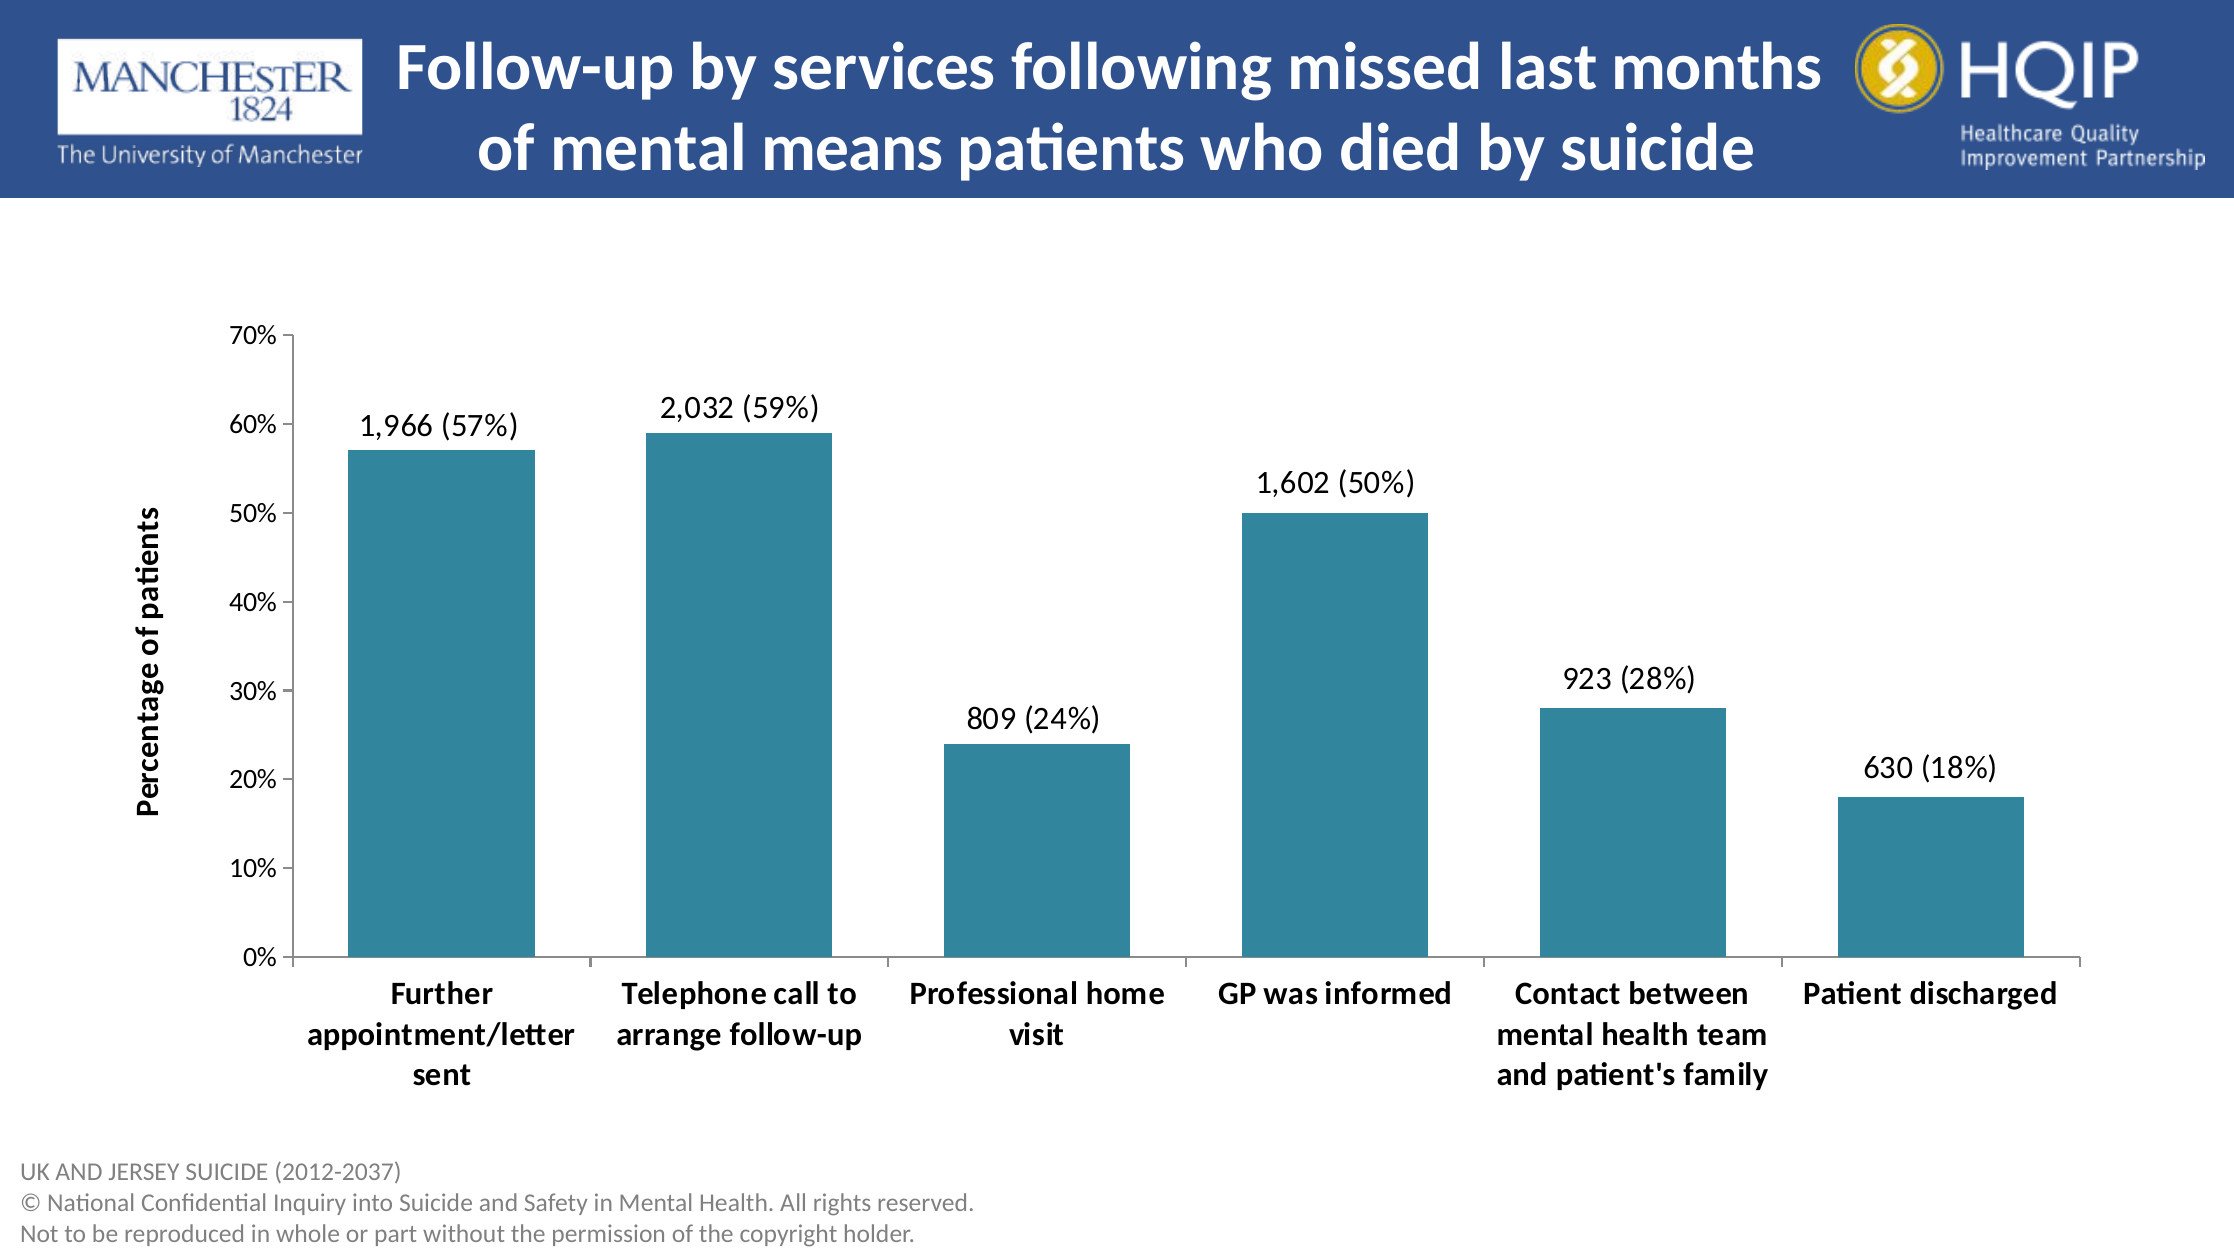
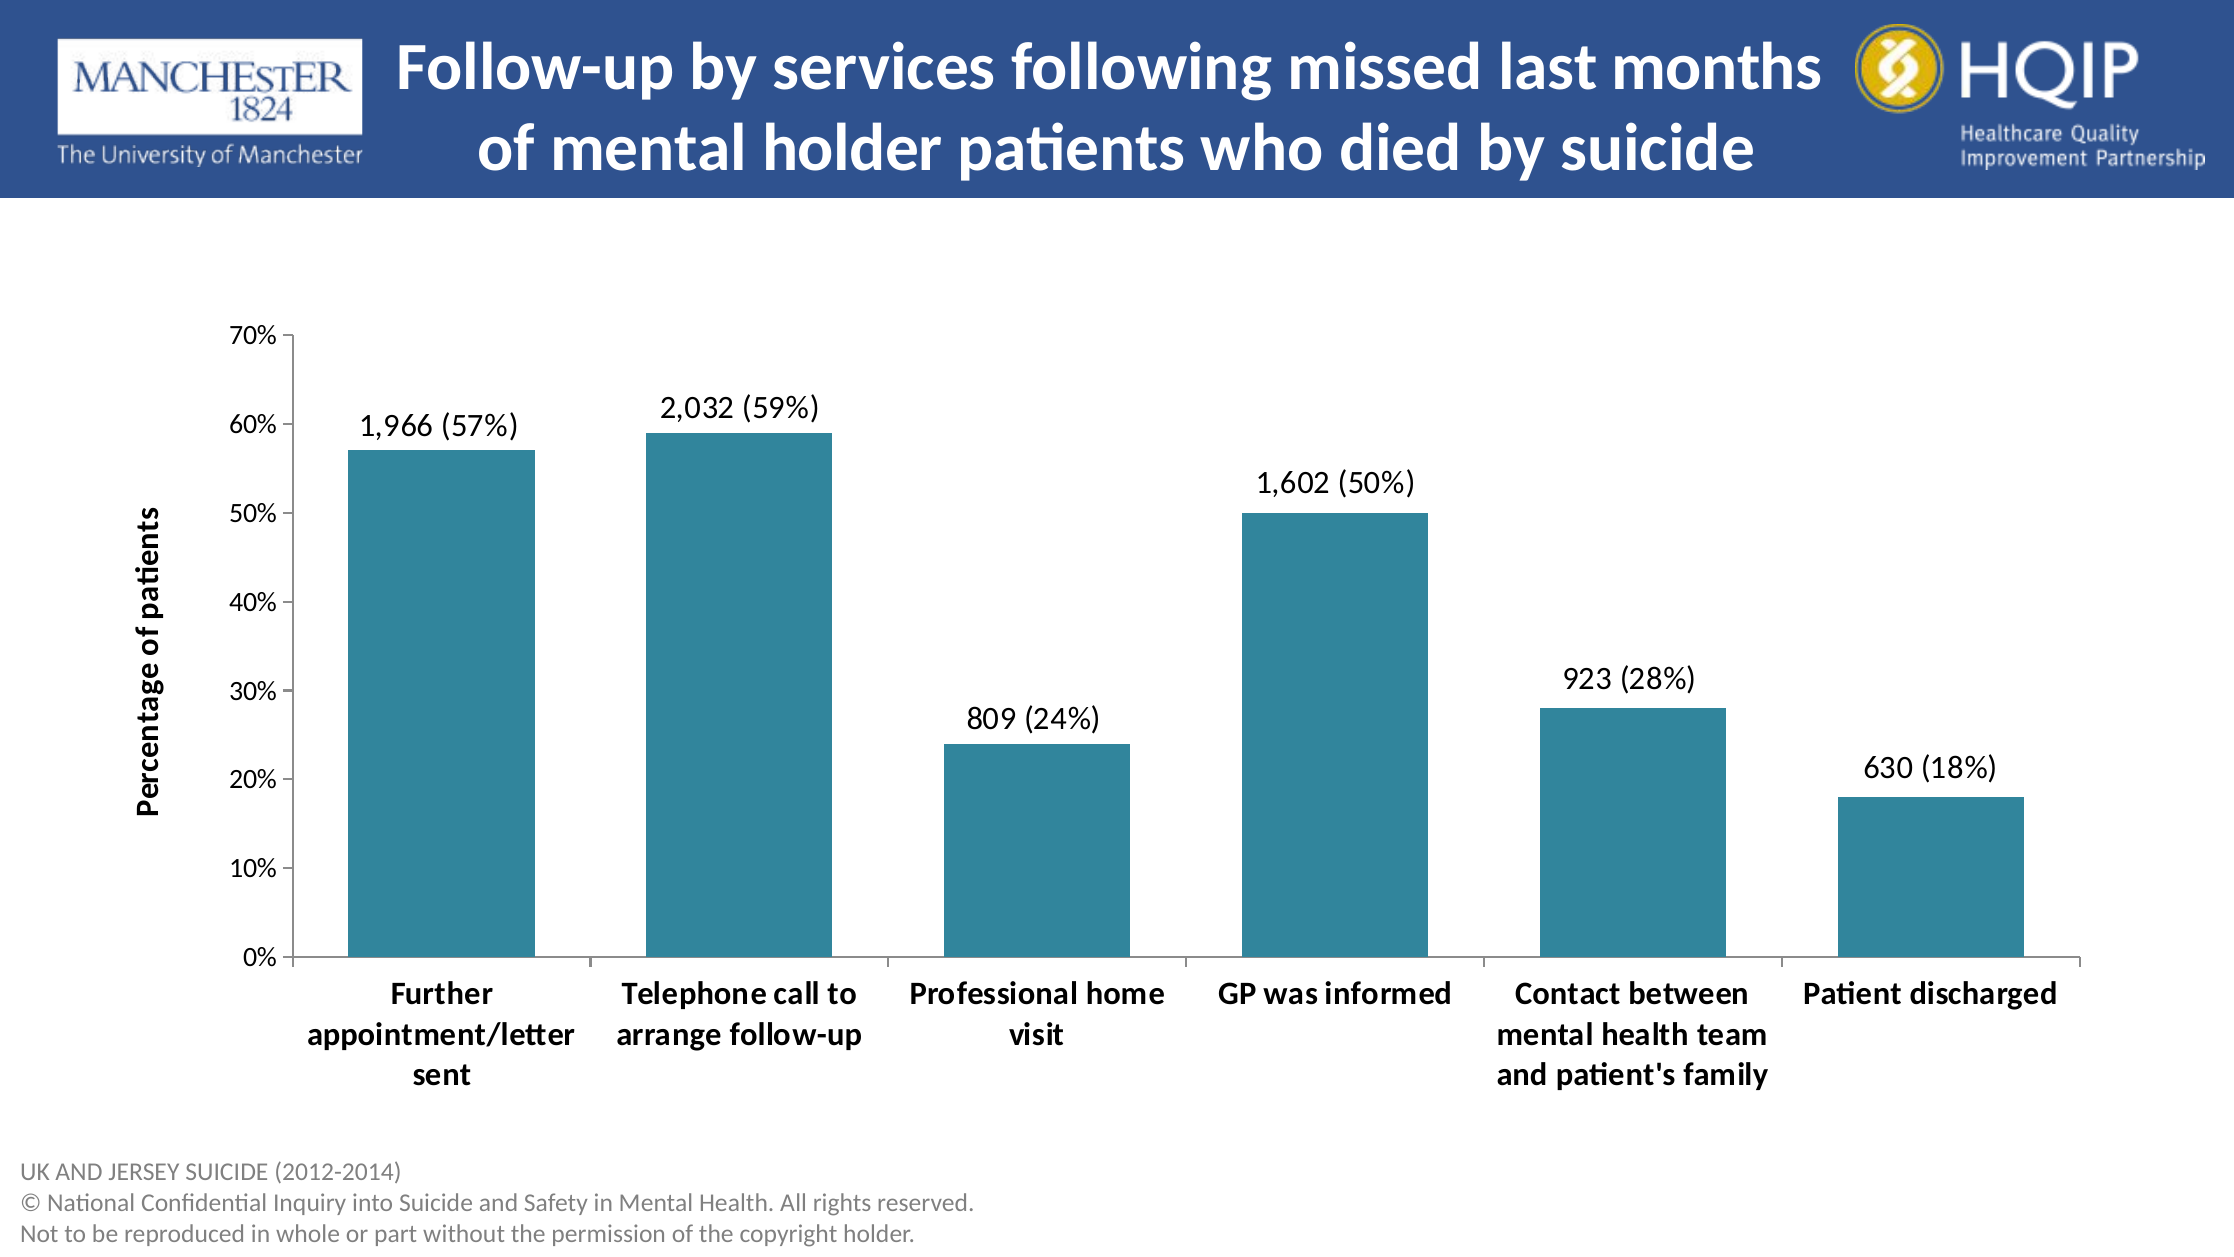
mental means: means -> holder (852, 149)
2012-2037: 2012-2037 -> 2012-2014 (338, 1172)
